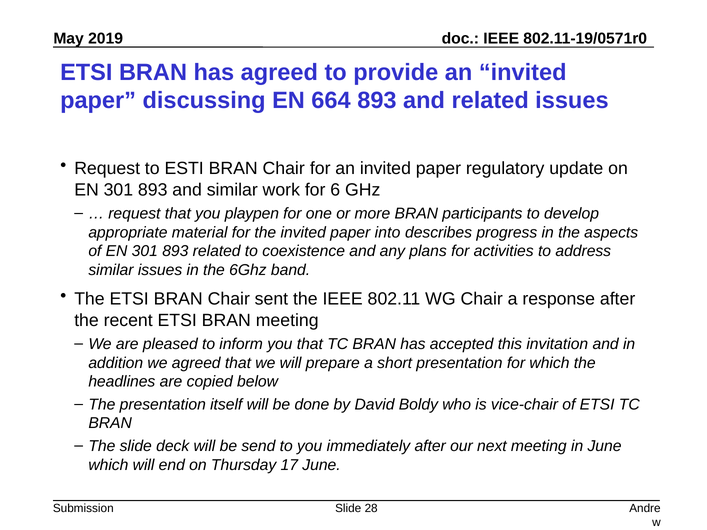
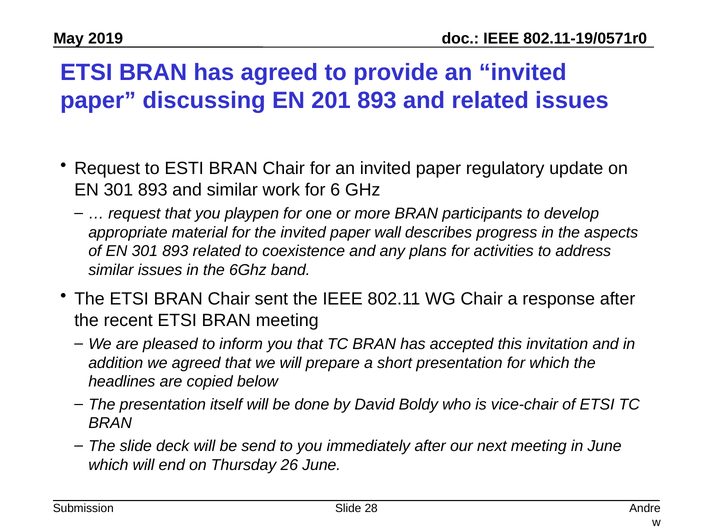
664: 664 -> 201 (331, 101)
into: into -> wall (388, 232)
17: 17 -> 26 (289, 465)
